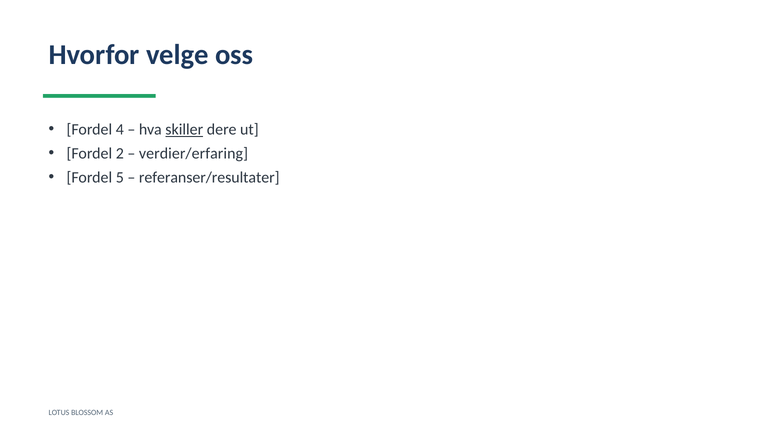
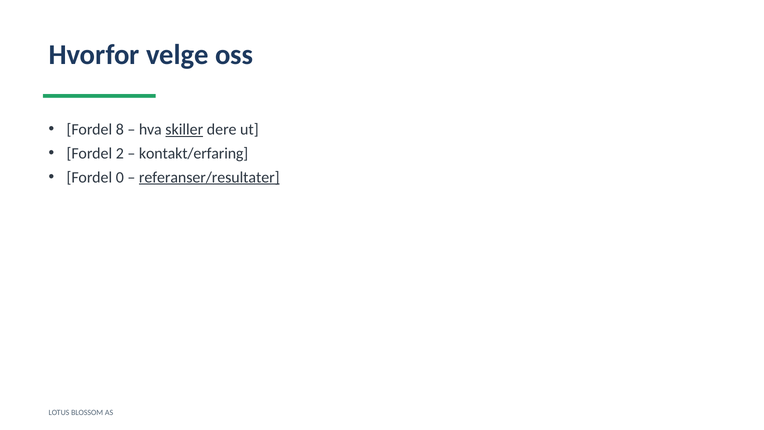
4: 4 -> 8 (120, 129)
verdier/erfaring: verdier/erfaring -> kontakt/erfaring (194, 153)
5: 5 -> 0 (120, 177)
referanser/resultater underline: none -> present (209, 177)
